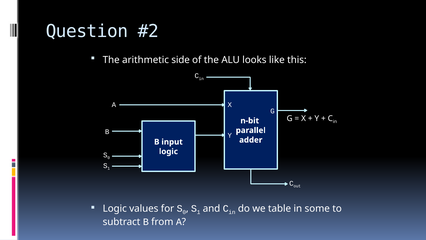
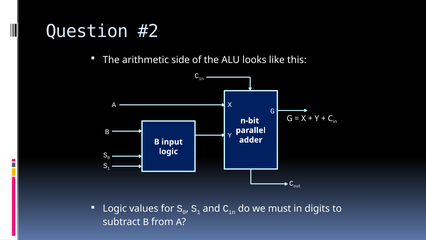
table: table -> must (280, 208)
some: some -> digits (317, 208)
